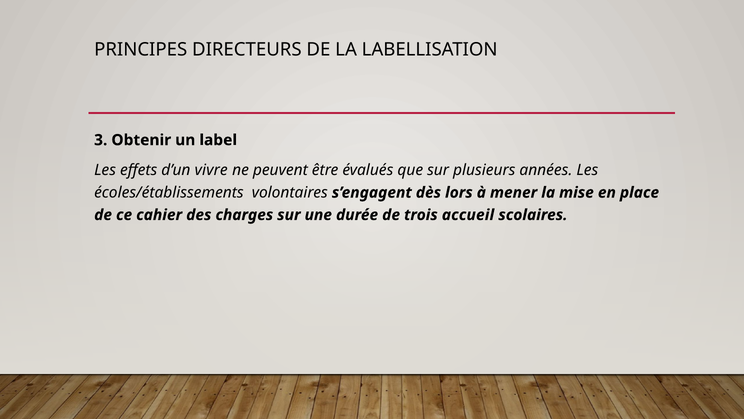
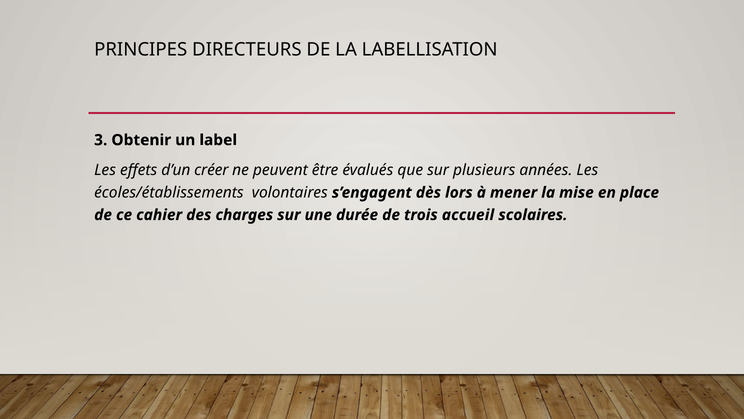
vivre: vivre -> créer (211, 170)
